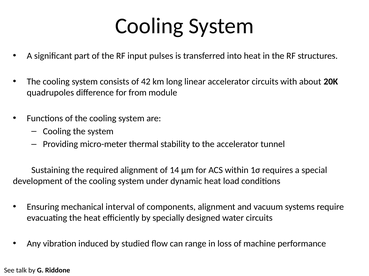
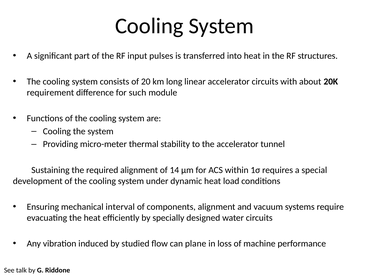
42: 42 -> 20 (146, 82)
quadrupoles: quadrupoles -> requirement (50, 93)
from: from -> such (138, 93)
range: range -> plane (196, 244)
